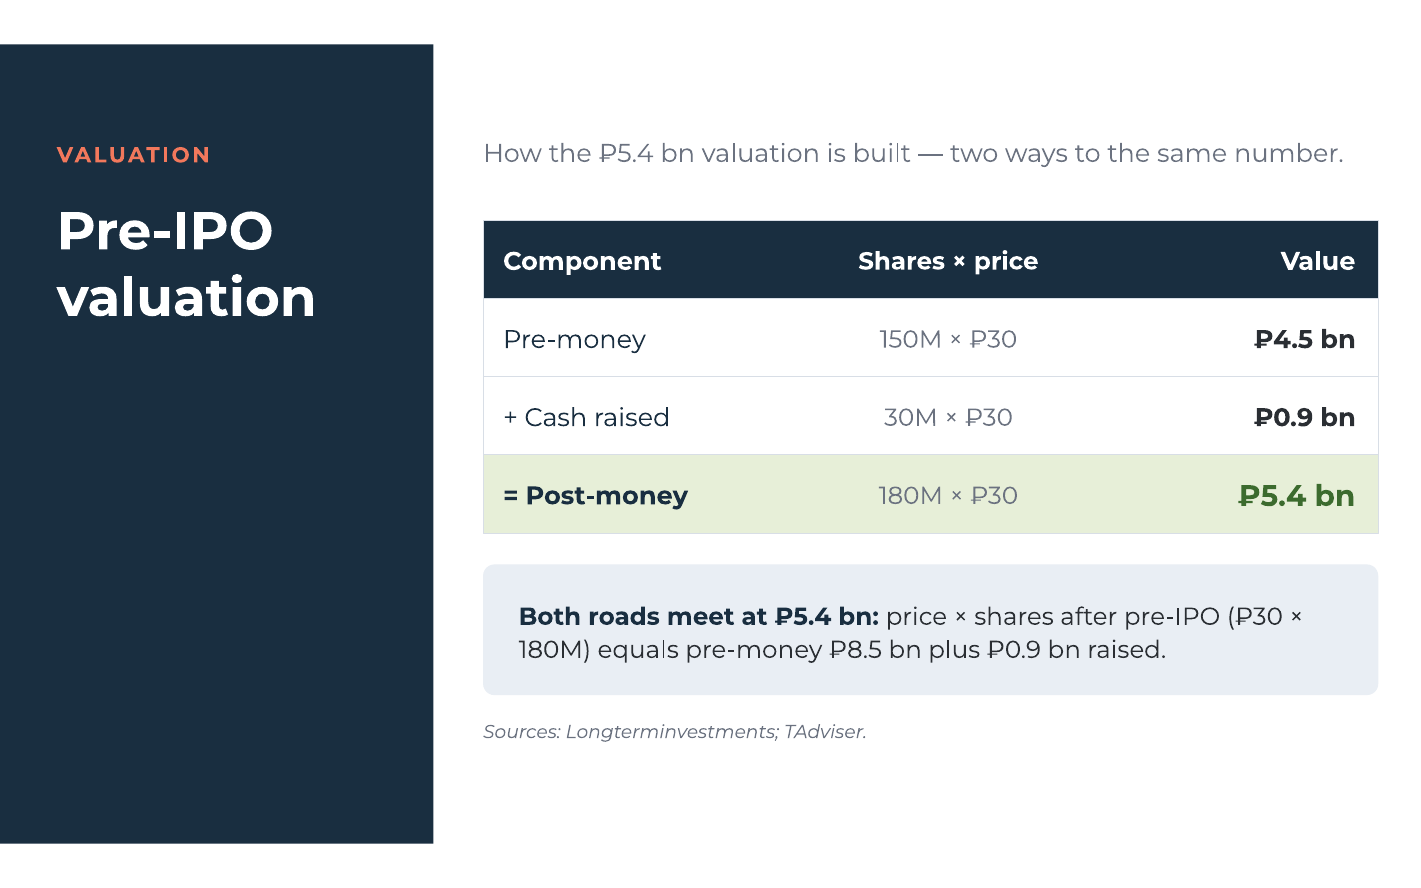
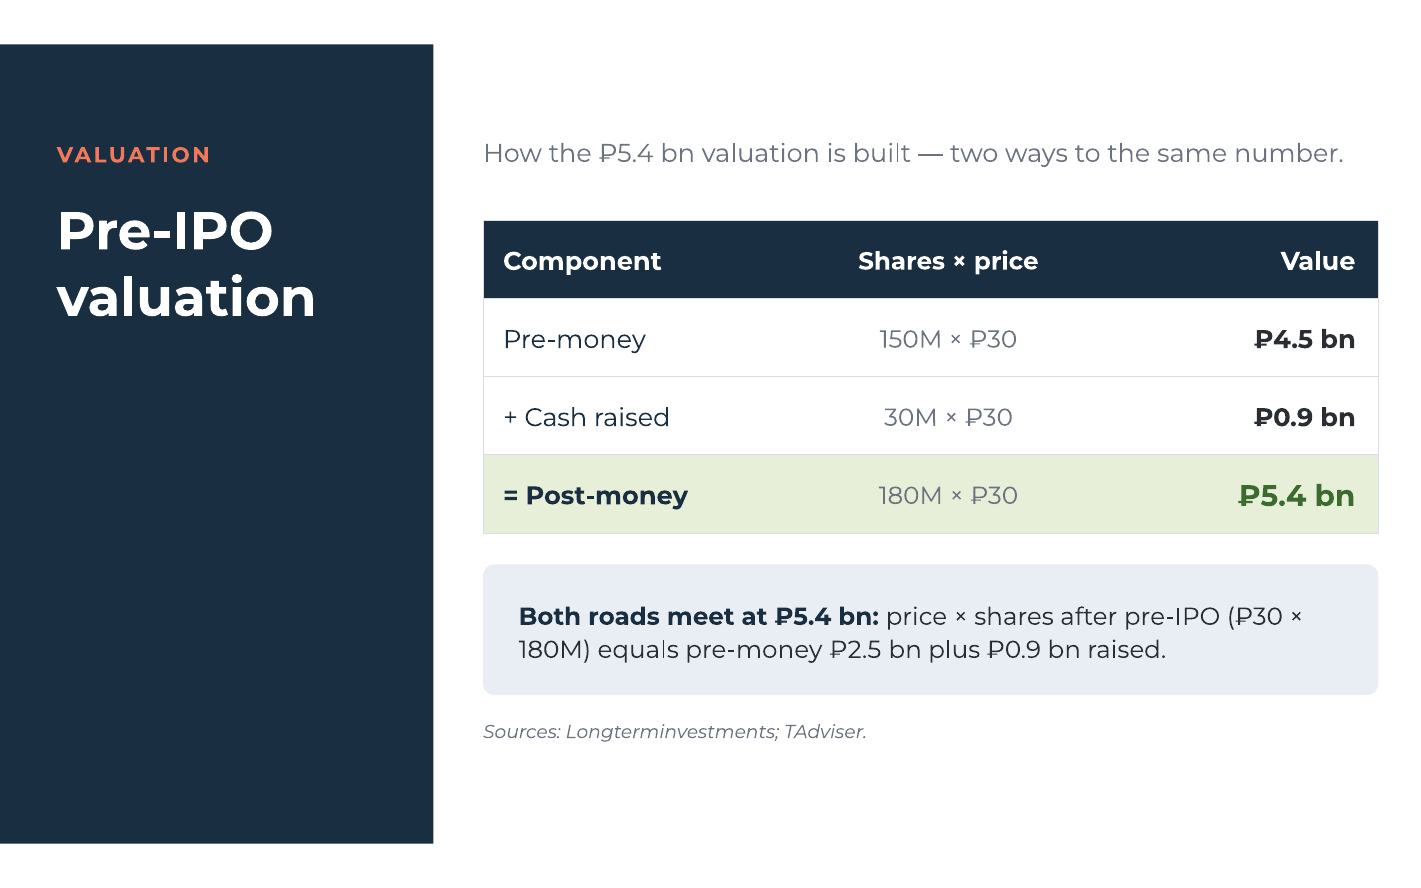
₽8.5: ₽8.5 -> ₽2.5 (855, 650)
